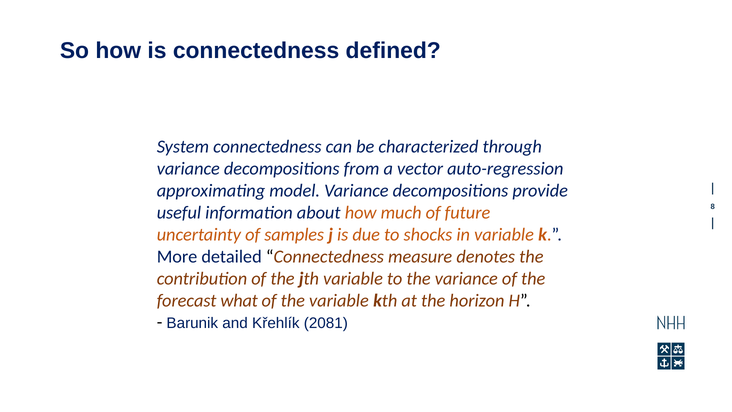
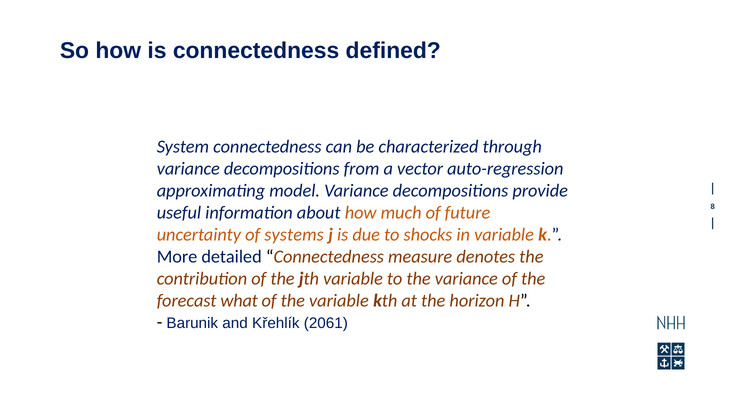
samples: samples -> systems (294, 234)
2081: 2081 -> 2061 (326, 323)
